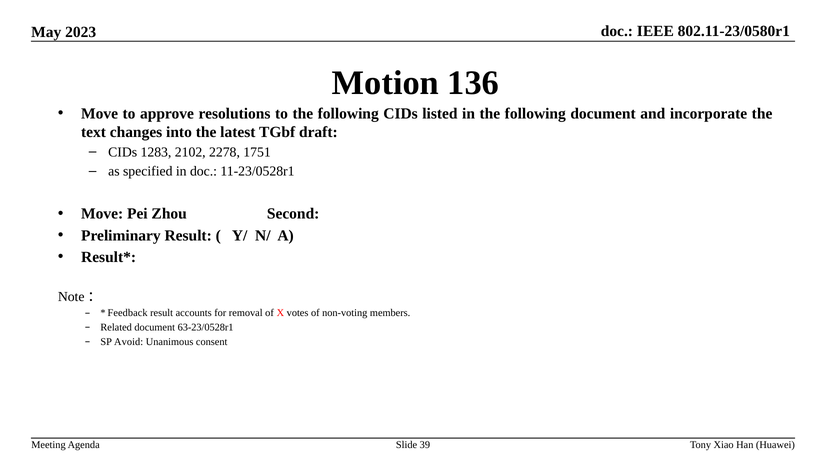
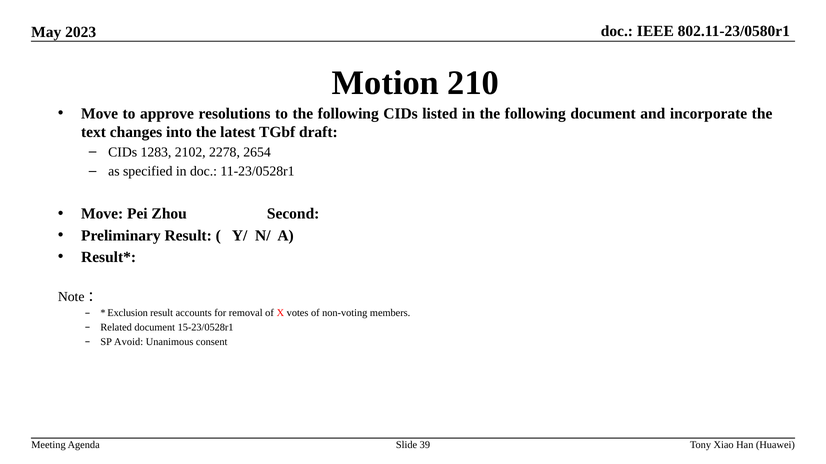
136: 136 -> 210 (473, 83)
1751: 1751 -> 2654 (257, 152)
Feedback: Feedback -> Exclusion (128, 313)
63-23/0528r1: 63-23/0528r1 -> 15-23/0528r1 (206, 328)
